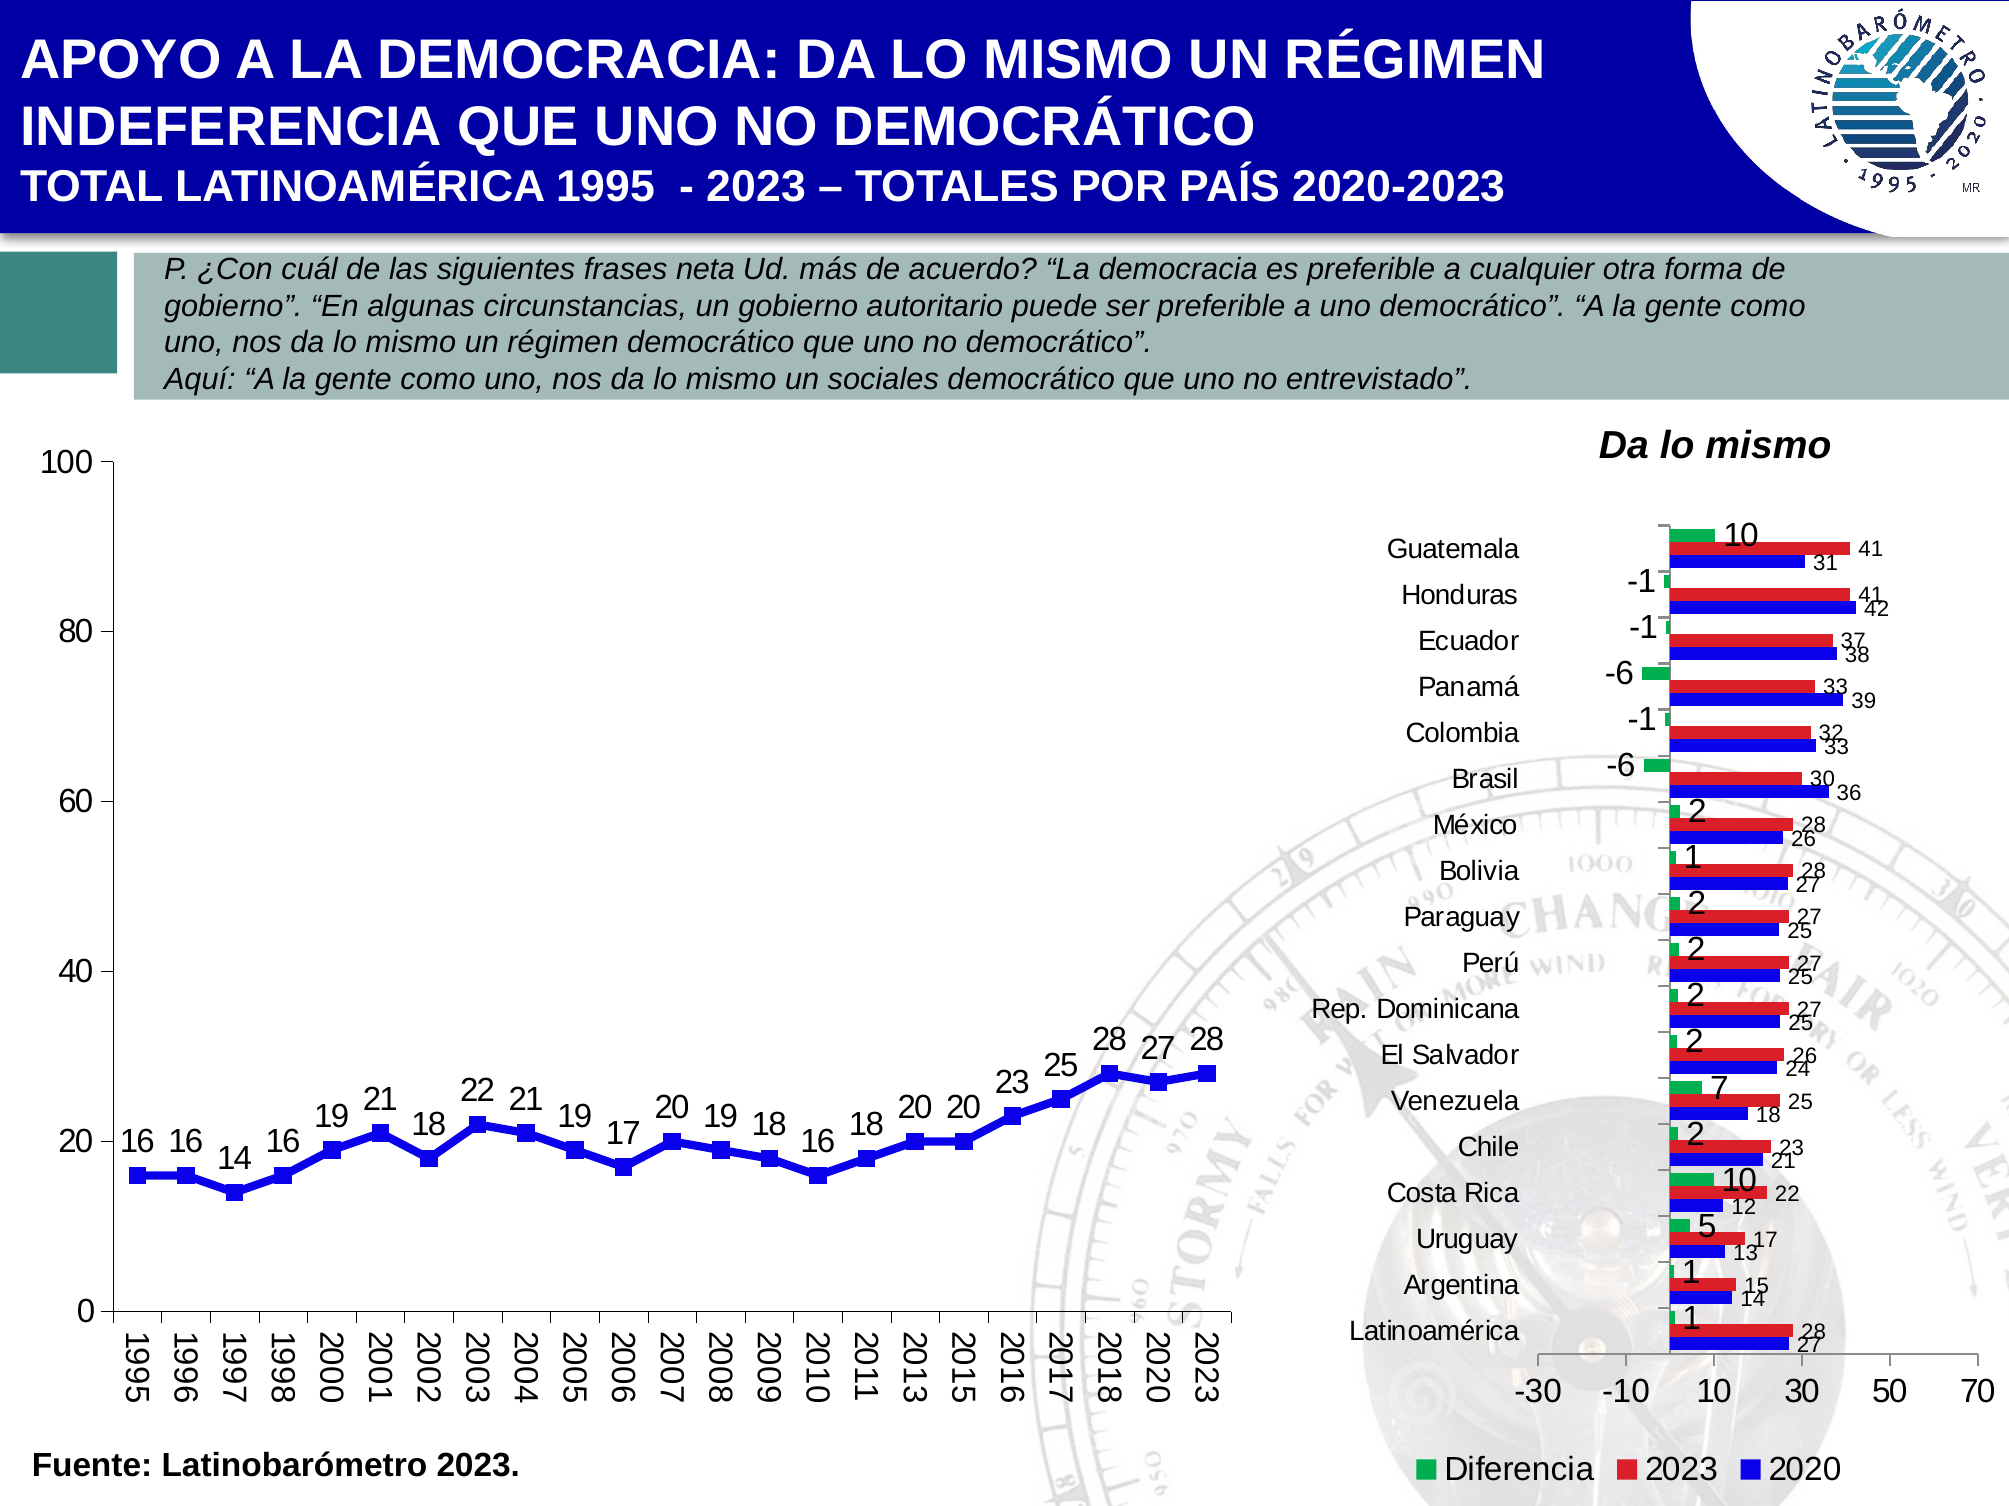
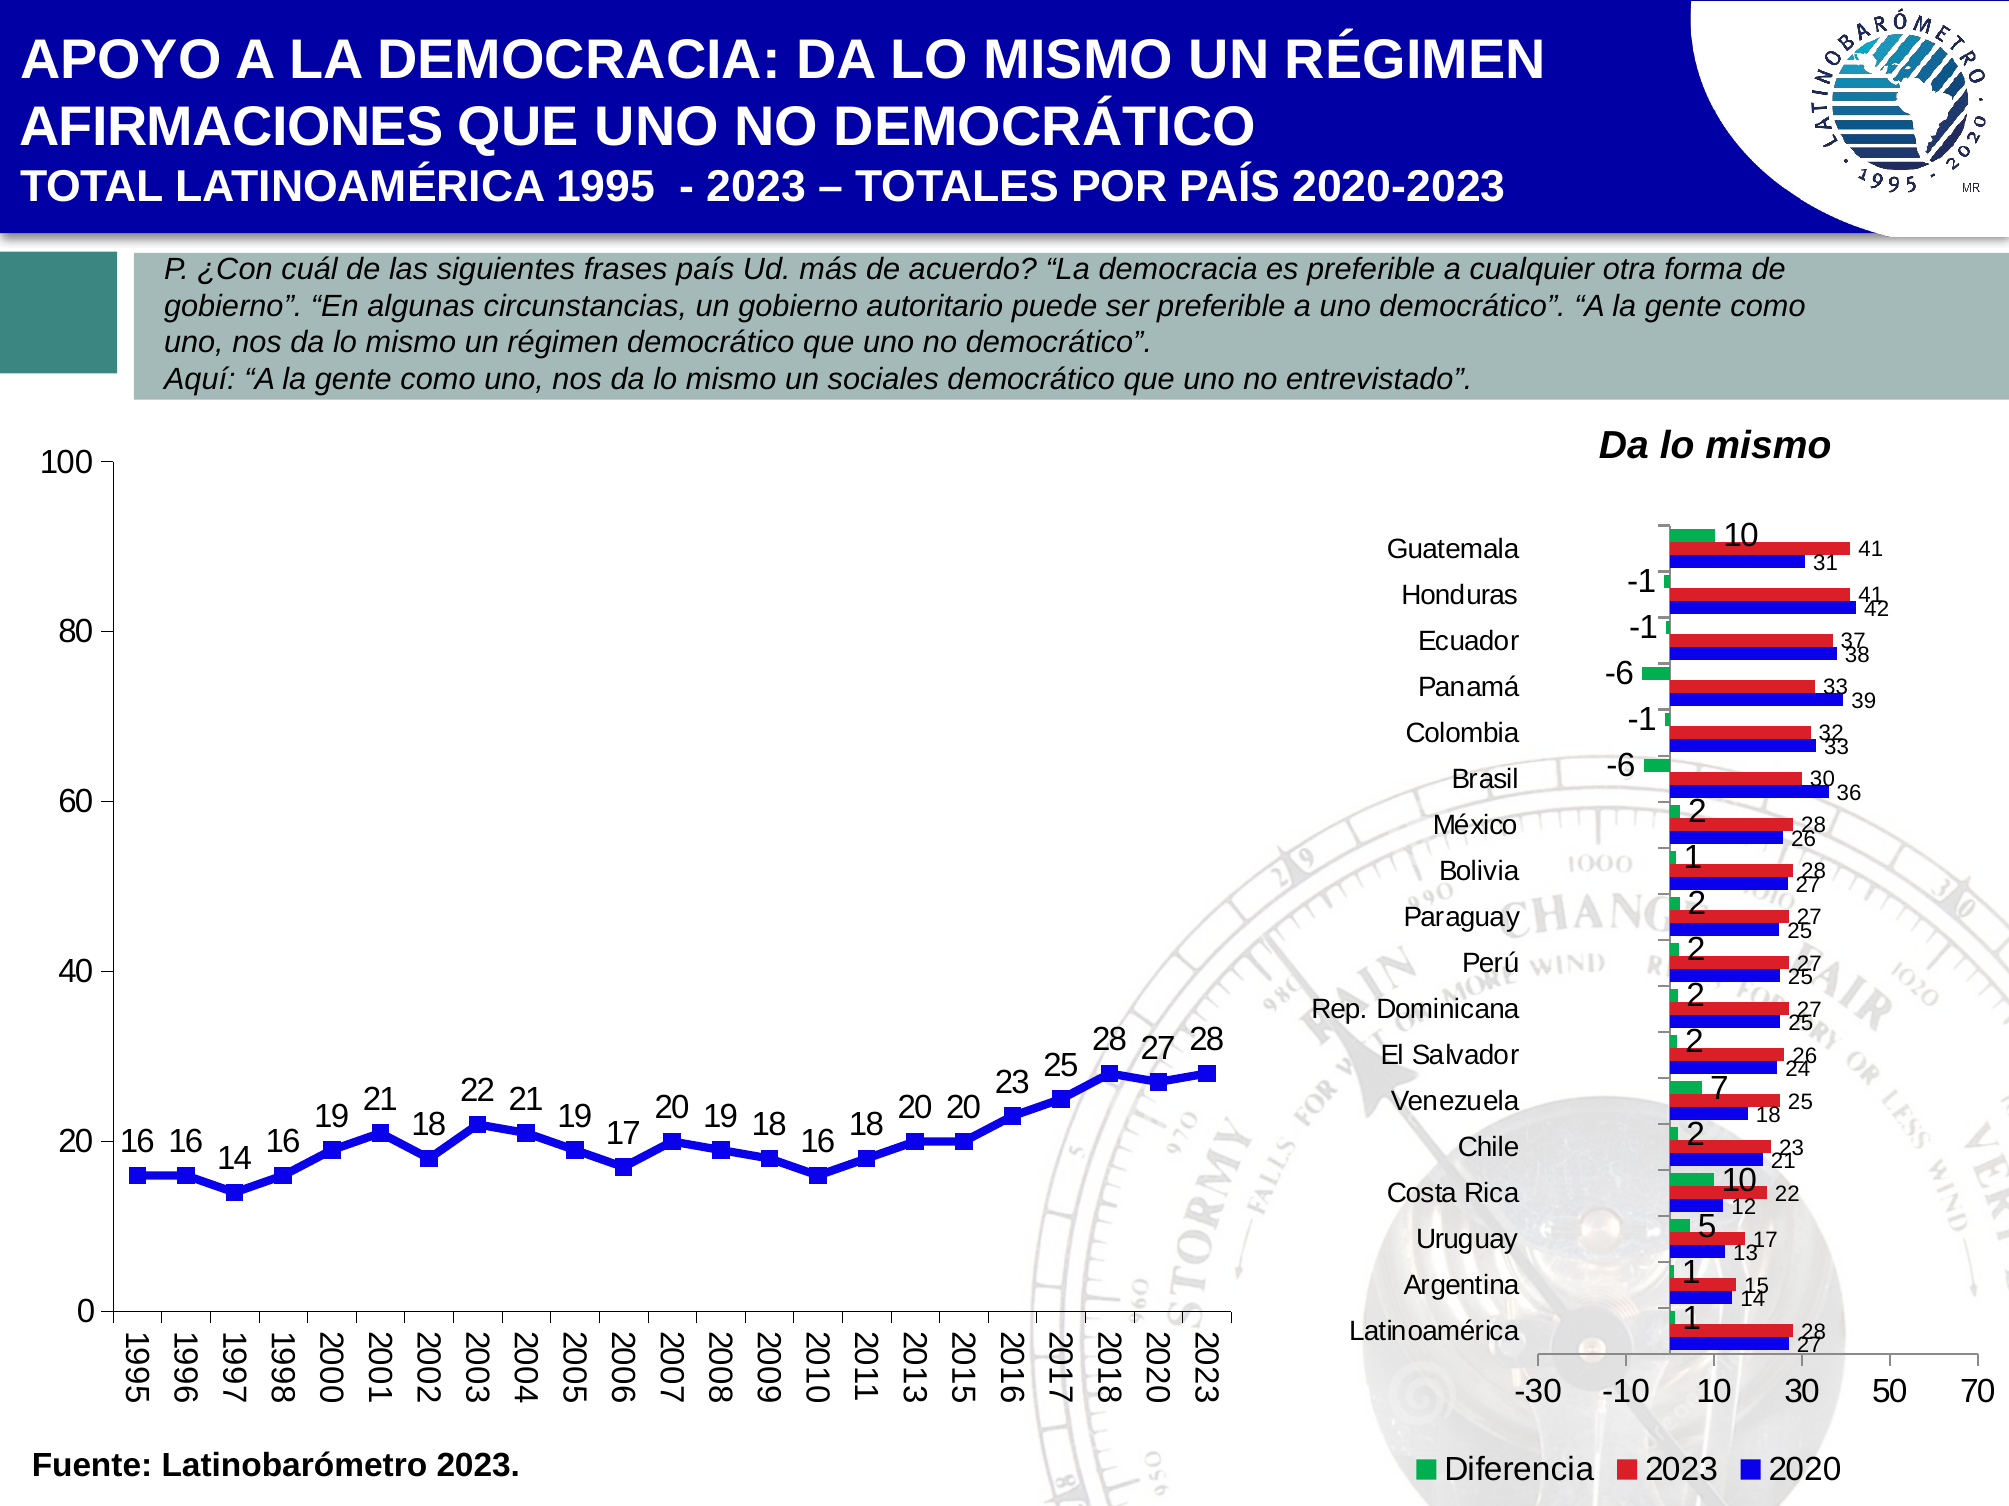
INDEFERENCIA: INDEFERENCIA -> AFIRMACIONES (231, 127)
frases neta: neta -> país (705, 269)
